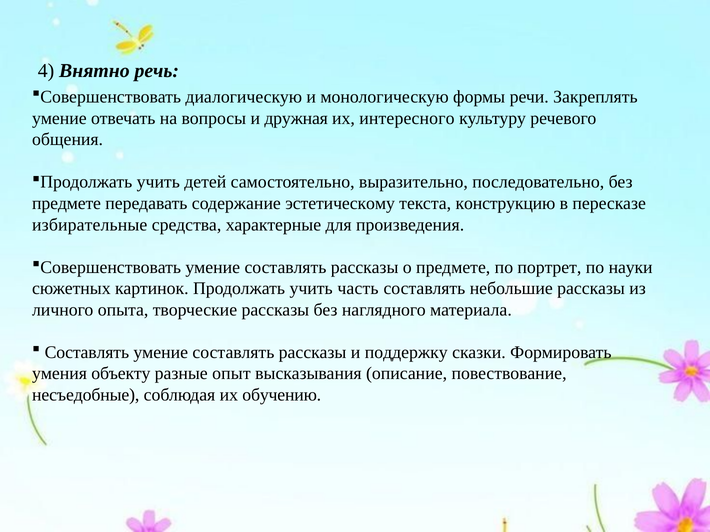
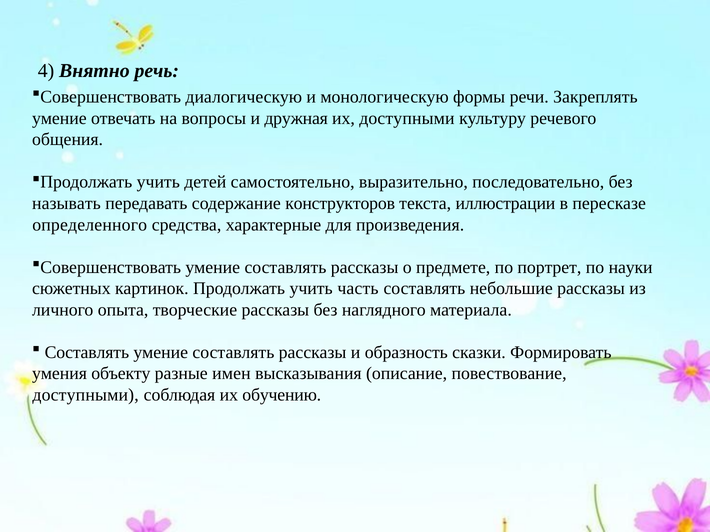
их интересного: интересного -> доступными (407, 118)
предмете: предмете -> называть (66, 204)
эстетическому: эстетическому -> конструкторов (340, 204)
конструкцию: конструкцию -> иллюстрации (505, 204)
избирательные: избирательные -> определенного (90, 225)
поддержку: поддержку -> образность (406, 353)
опыт: опыт -> имен (231, 374)
несъедобные: несъедобные -> доступными (86, 395)
